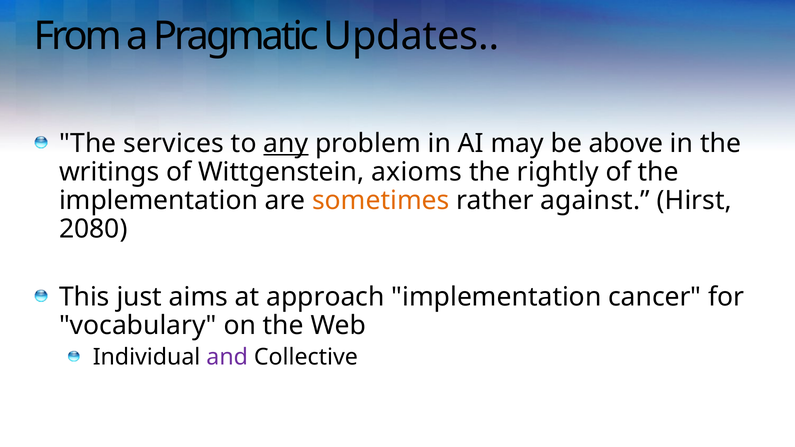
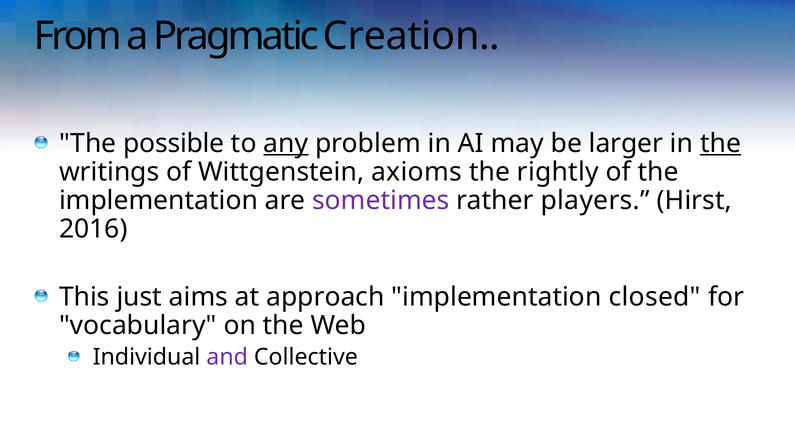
Updates: Updates -> Creation (411, 36)
services: services -> possible (174, 143)
above: above -> larger (626, 143)
the underline: none -> present (721, 143)
sometimes colour: orange -> purple (381, 201)
against: against -> players (595, 201)
2080: 2080 -> 2016 (93, 229)
cancer: cancer -> closed (655, 297)
